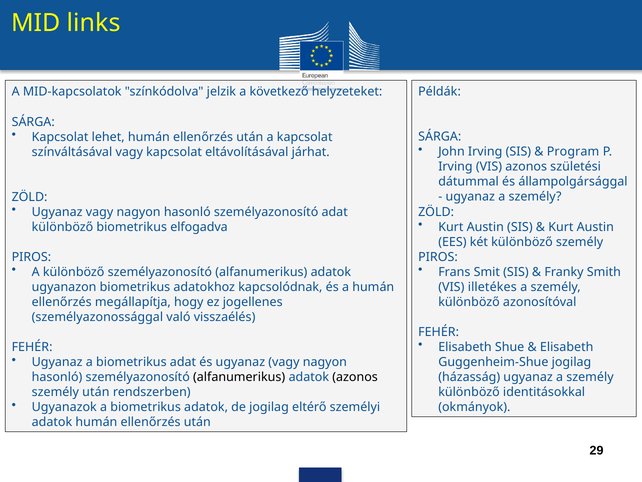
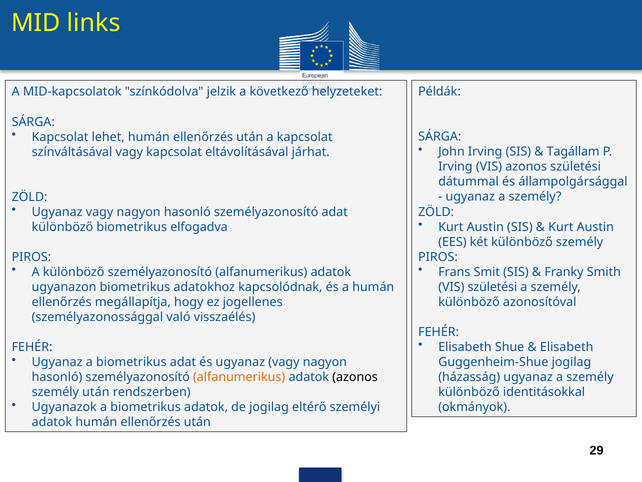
Program: Program -> Tagállam (573, 152)
VIS illetékes: illetékes -> születési (492, 287)
alfanumerikus colour: black -> orange (239, 377)
